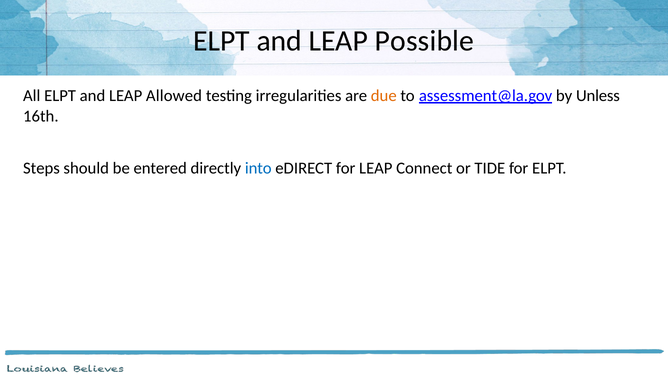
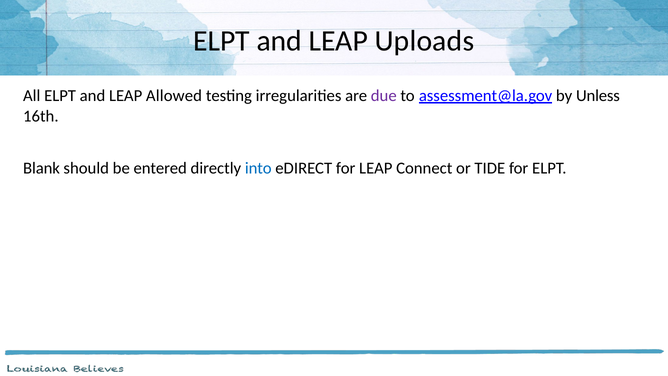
Possible: Possible -> Uploads (424, 41)
due colour: orange -> purple (384, 96)
Steps: Steps -> Blank (42, 168)
